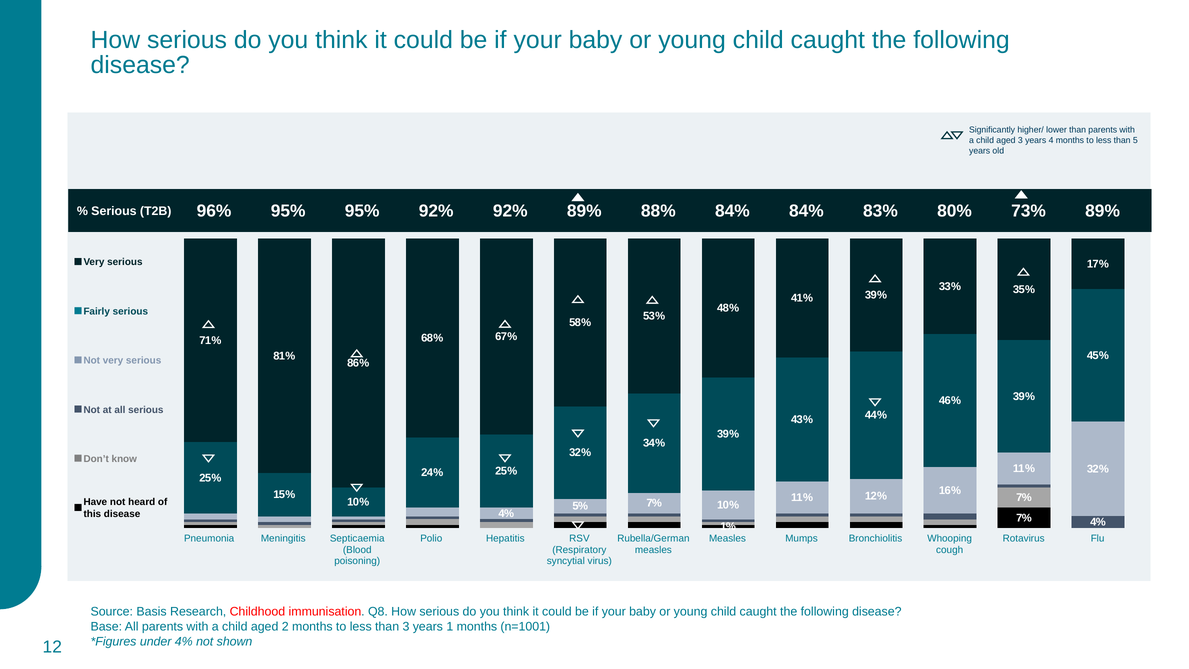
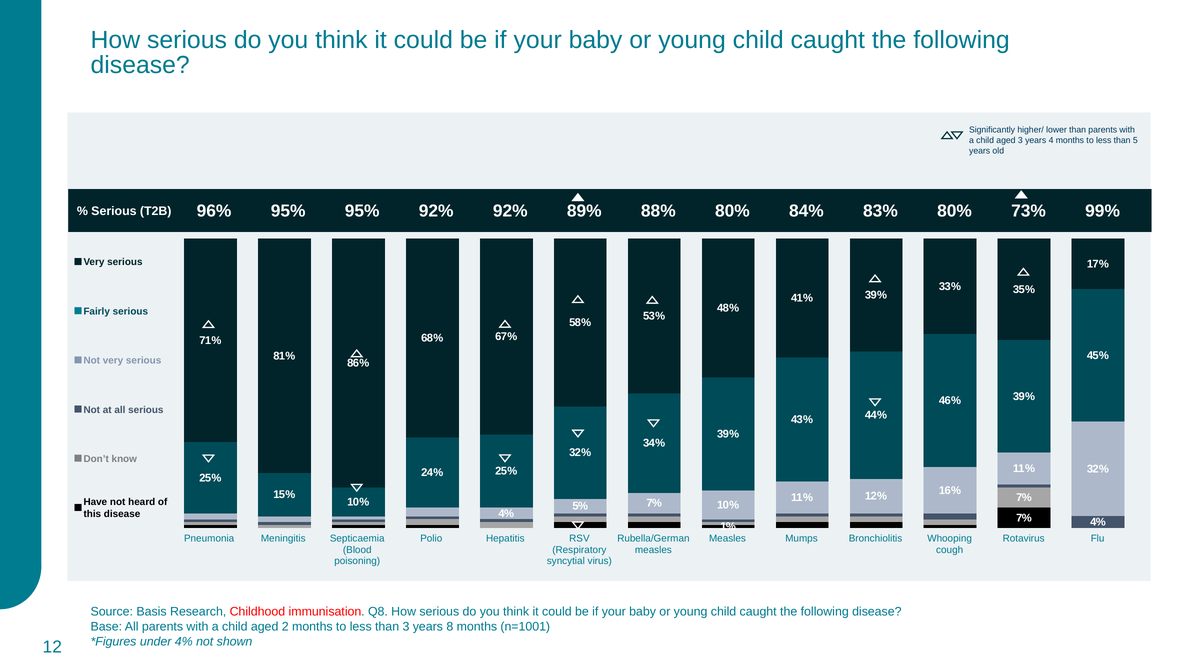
88% 84%: 84% -> 80% (732, 211)
73% 89%: 89% -> 99% (1103, 211)
1: 1 -> 8 (450, 626)
